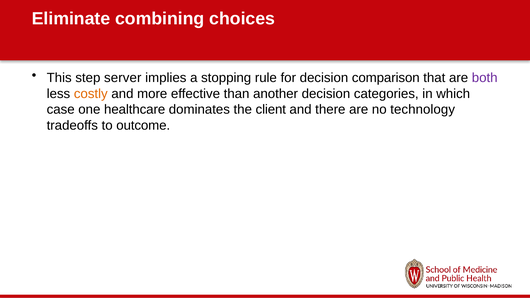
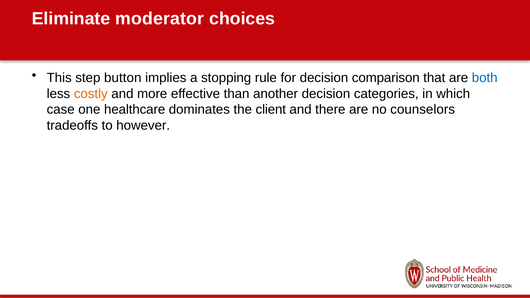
combining: combining -> moderator (160, 19)
server: server -> button (123, 78)
both colour: purple -> blue (485, 78)
technology: technology -> counselors (423, 110)
outcome: outcome -> however (143, 125)
